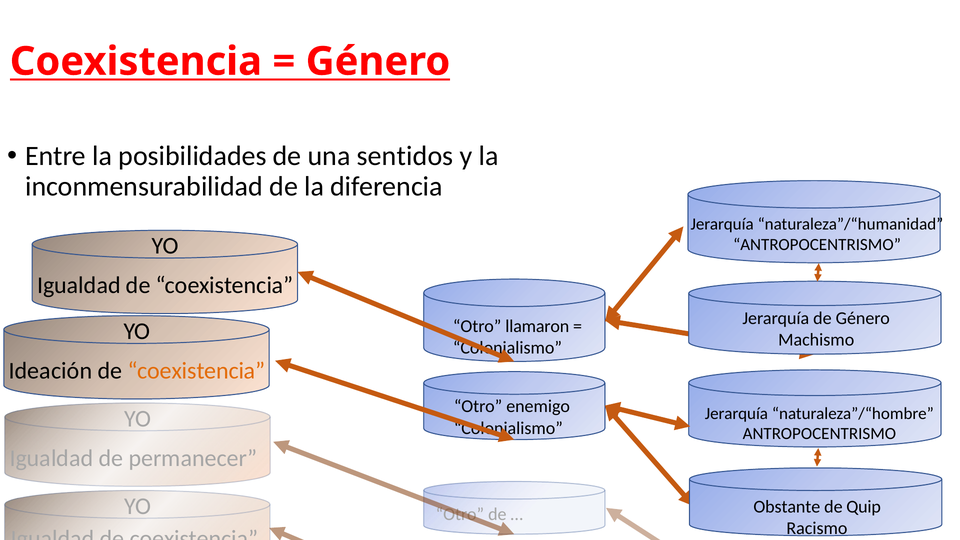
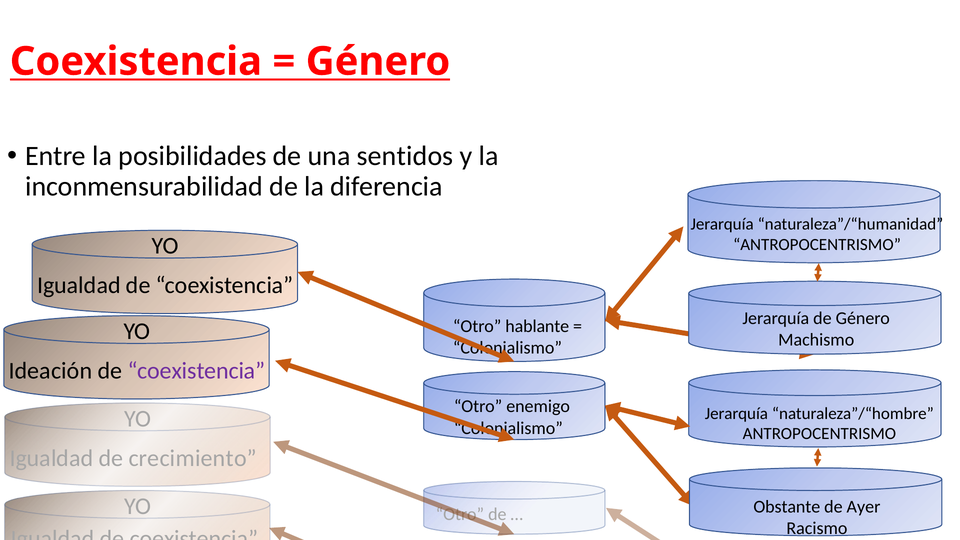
llamaron: llamaron -> hablante (537, 326)
coexistencia colour: orange -> purple (196, 371)
permanecer: permanecer -> crecimiento (193, 458)
Quip: Quip -> Ayer (864, 507)
